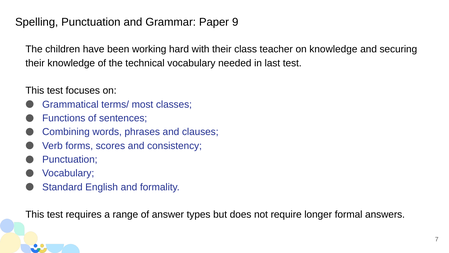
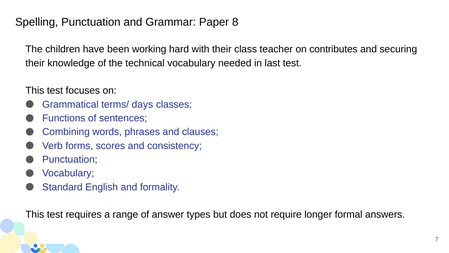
9: 9 -> 8 (235, 22)
on knowledge: knowledge -> contributes (333, 49)
most: most -> days (142, 104)
